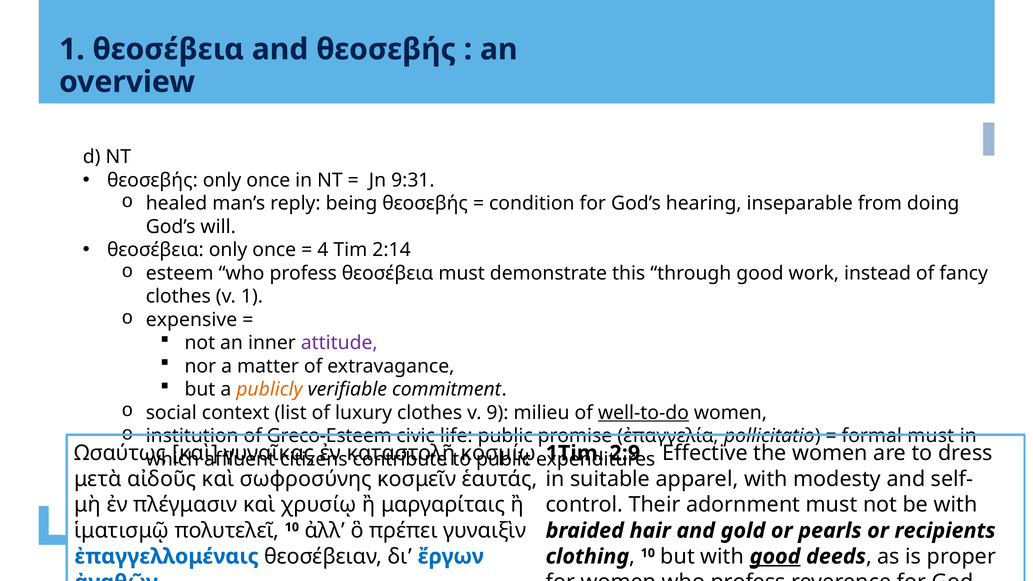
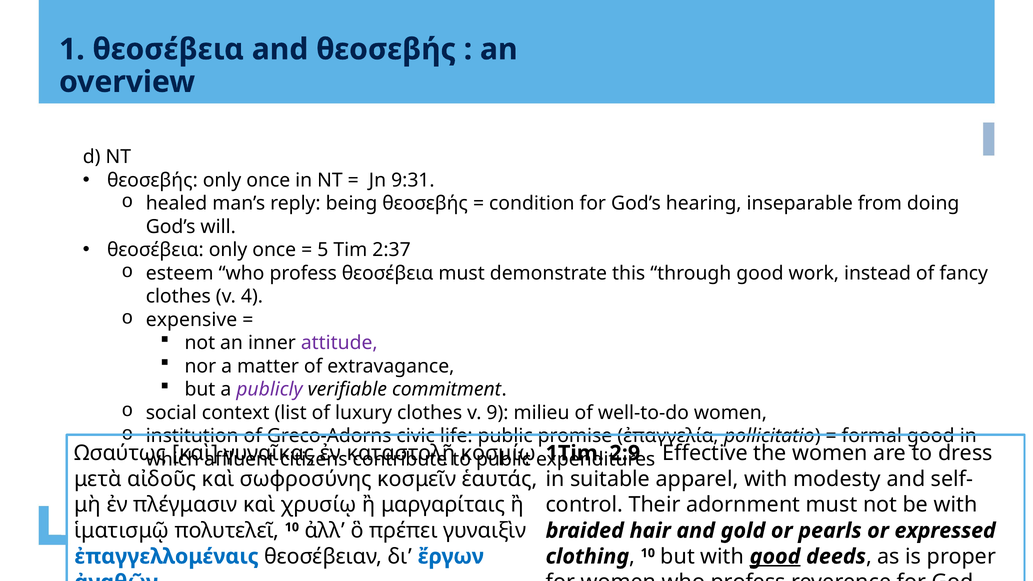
4: 4 -> 5 (323, 250)
2:14: 2:14 -> 2:37 (392, 250)
v 1: 1 -> 4 (252, 297)
publicly colour: orange -> purple (269, 390)
well-to-do underline: present -> none (643, 413)
Greco-Esteem: Greco-Esteem -> Greco-Adorns (329, 436)
formal must: must -> good (931, 436)
recipients: recipients -> expressed (945, 531)
